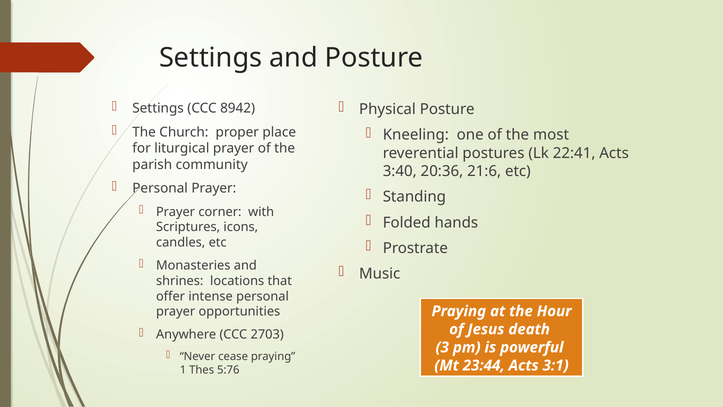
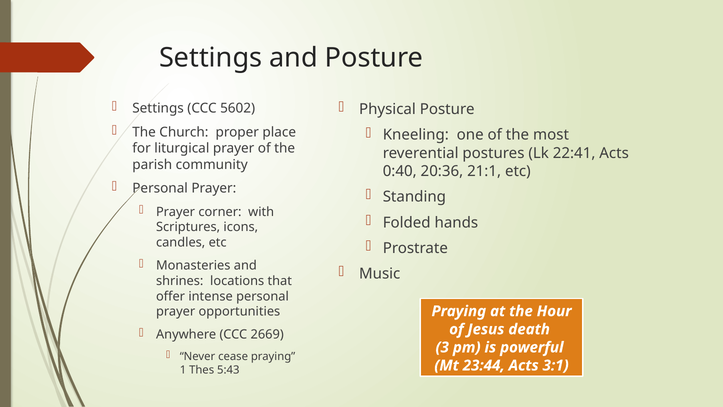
8942: 8942 -> 5602 (238, 108)
3:40: 3:40 -> 0:40 (400, 171)
21:6: 21:6 -> 21:1 (484, 171)
2703: 2703 -> 2669 (267, 334)
5:76: 5:76 -> 5:43 (228, 370)
